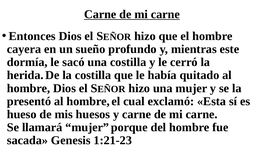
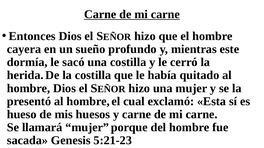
1:21-23: 1:21-23 -> 5:21-23 (113, 141)
